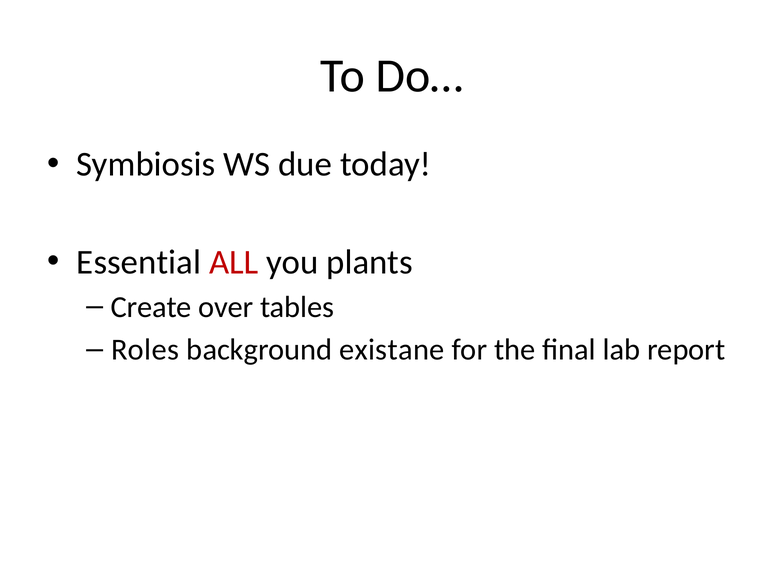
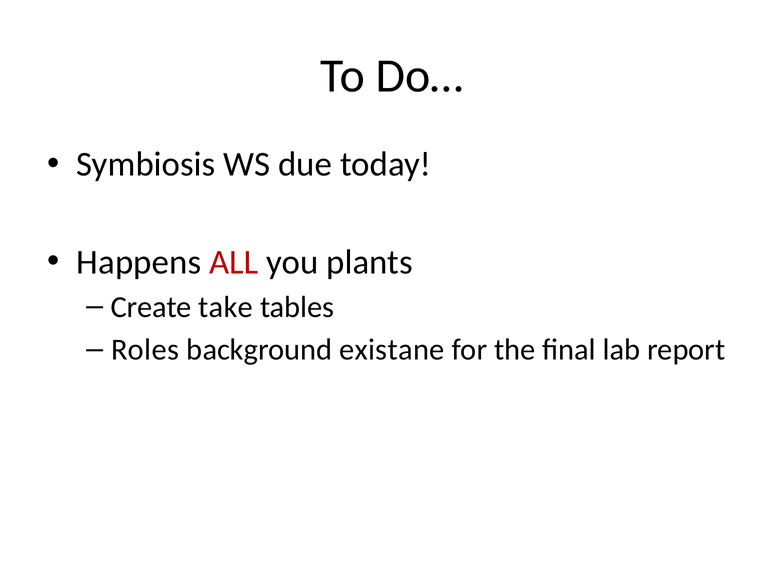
Essential: Essential -> Happens (139, 262)
over: over -> take (226, 307)
